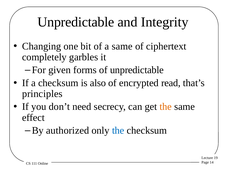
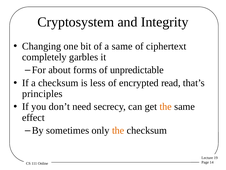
Unpredictable: Unpredictable -> Cryptosystem (76, 22)
given: given -> about (60, 70)
also: also -> less (98, 83)
authorized: authorized -> sometimes (68, 130)
the colour: blue -> orange (118, 130)
